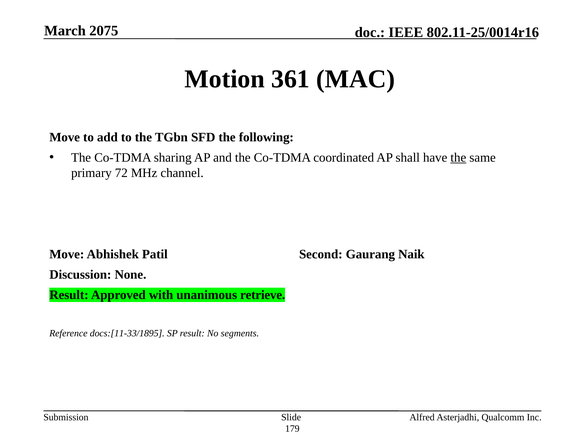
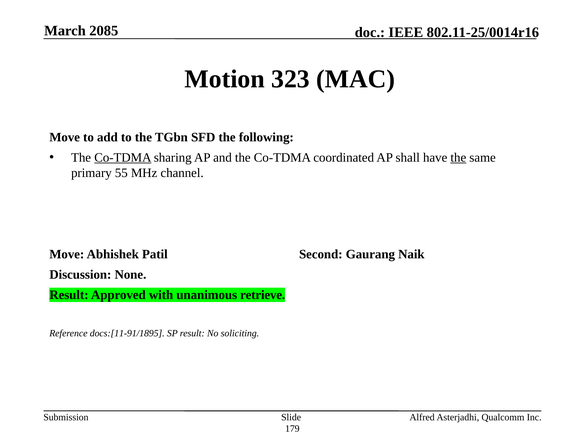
2075: 2075 -> 2085 (104, 31)
361: 361 -> 323 (291, 79)
Co-TDMA underline: none -> present (123, 158)
72: 72 -> 55 (121, 173)
docs:[11-33/1895: docs:[11-33/1895 -> docs:[11-91/1895 (127, 333)
segments: segments -> soliciting (240, 333)
